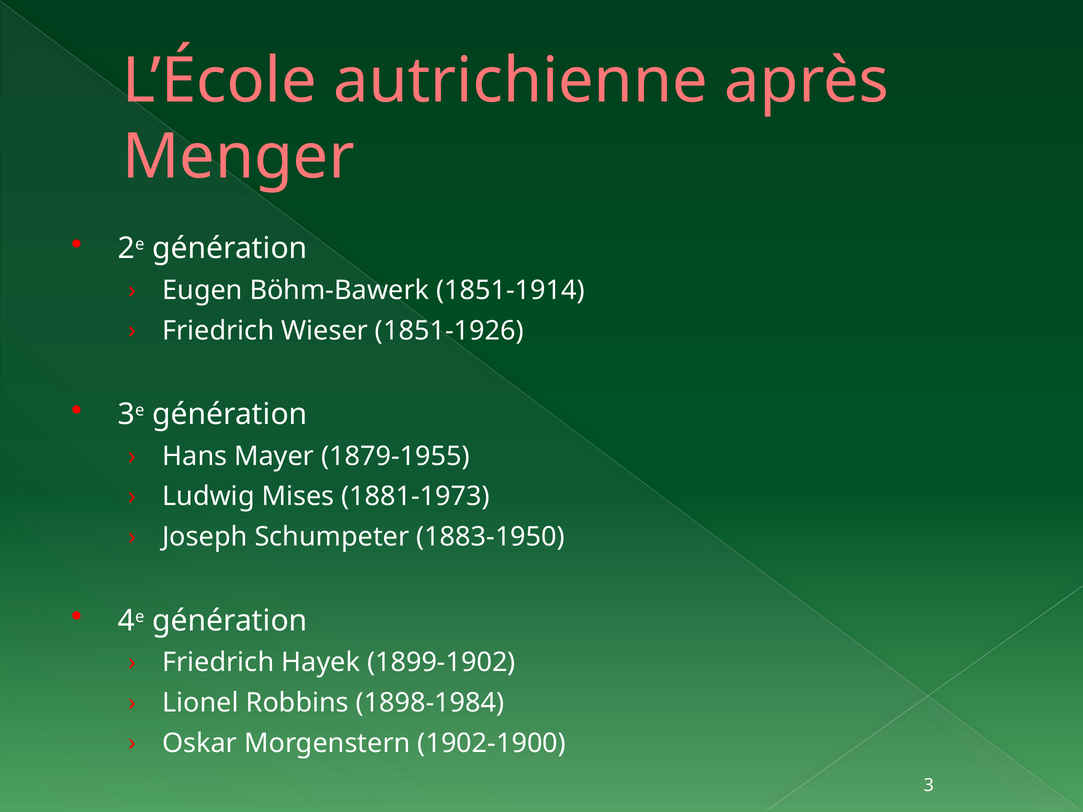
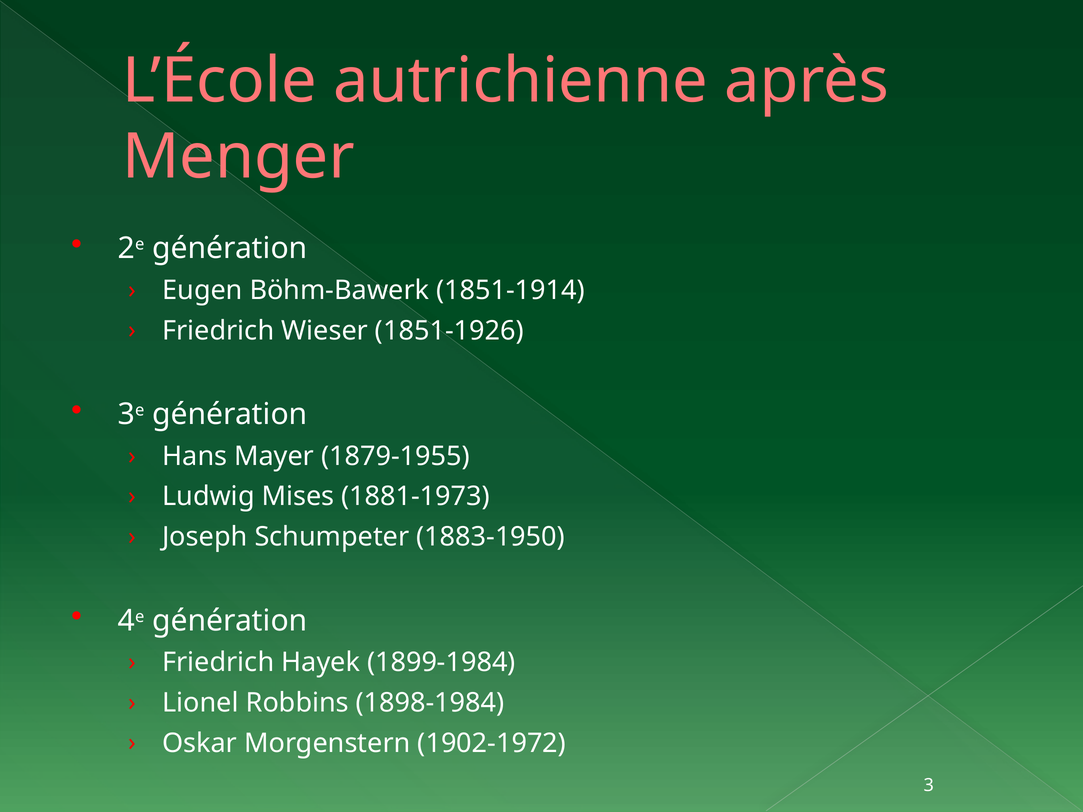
1899-1902: 1899-1902 -> 1899-1984 (441, 663)
1902-1900: 1902-1900 -> 1902-1972 (492, 743)
